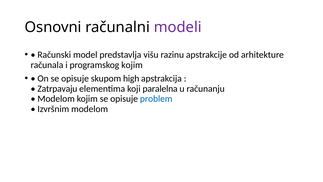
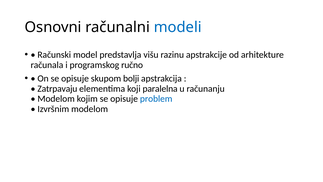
modeli colour: purple -> blue (178, 27)
programskog kojim: kojim -> ručno (132, 65)
high: high -> bolji (131, 78)
